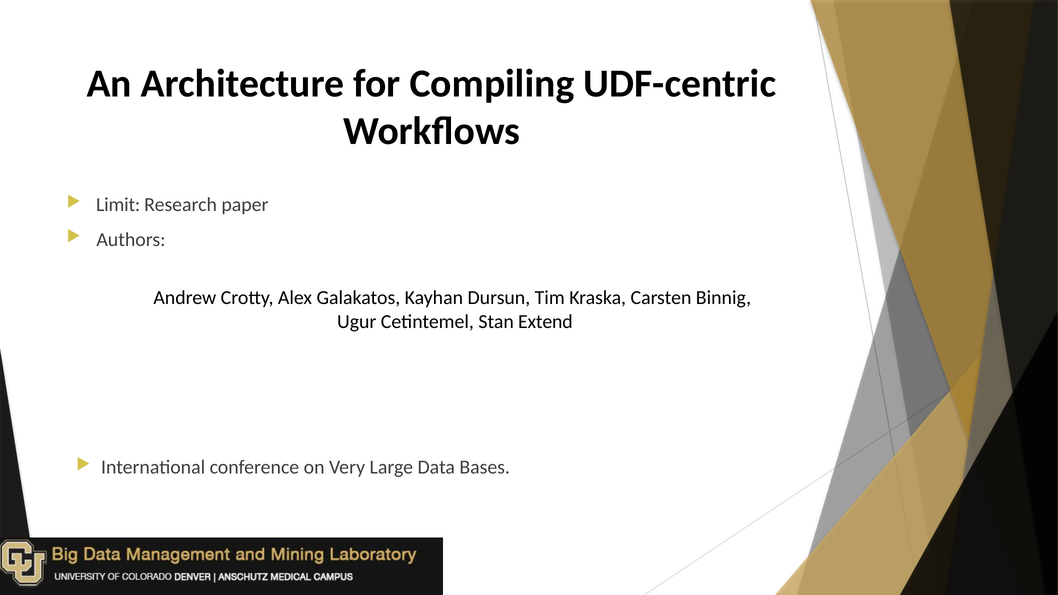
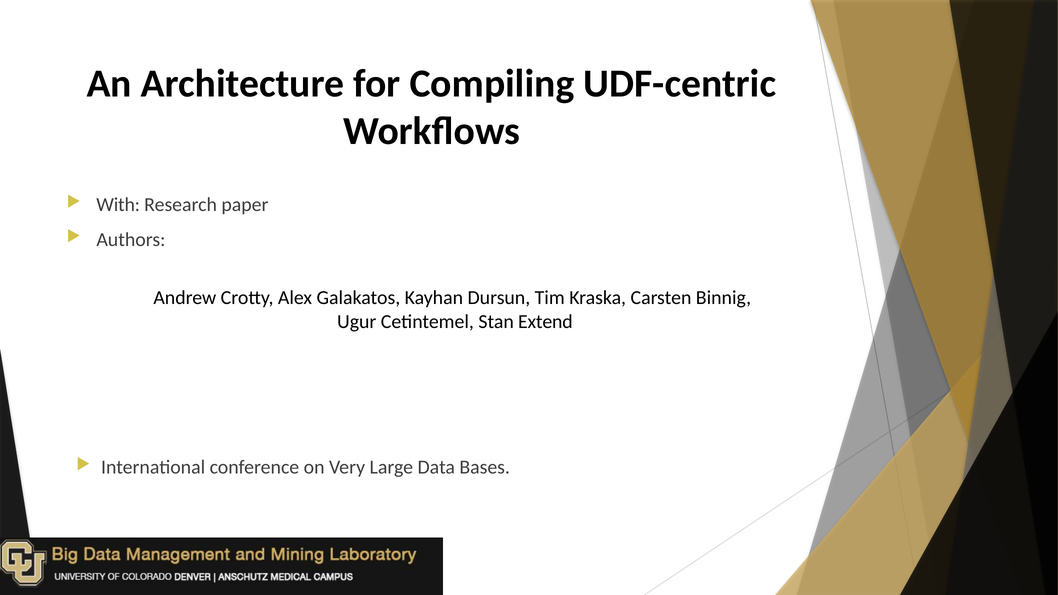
Limit: Limit -> With (118, 205)
